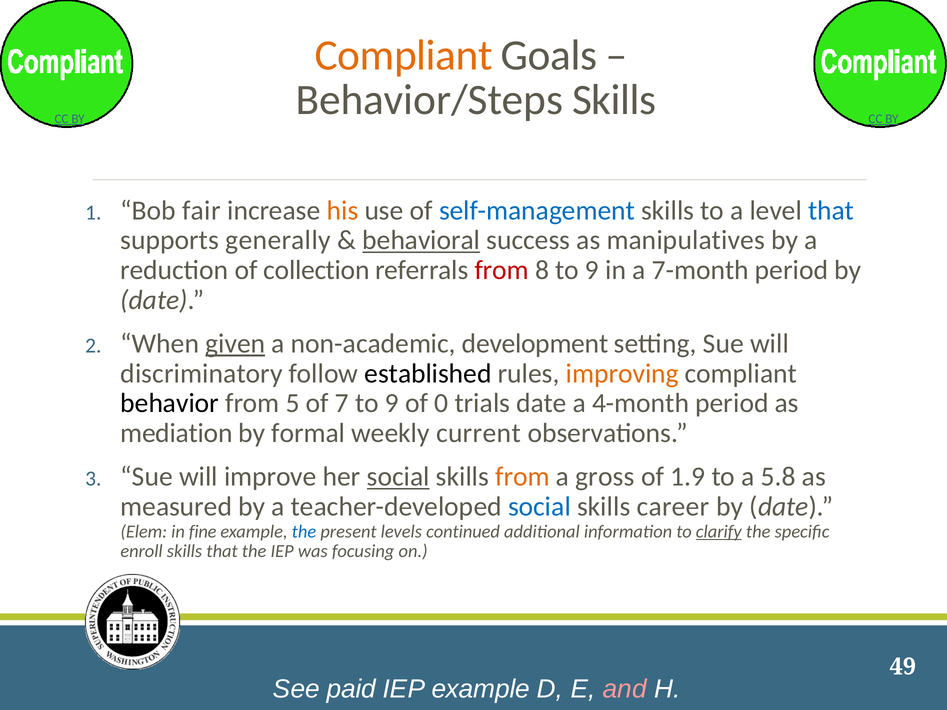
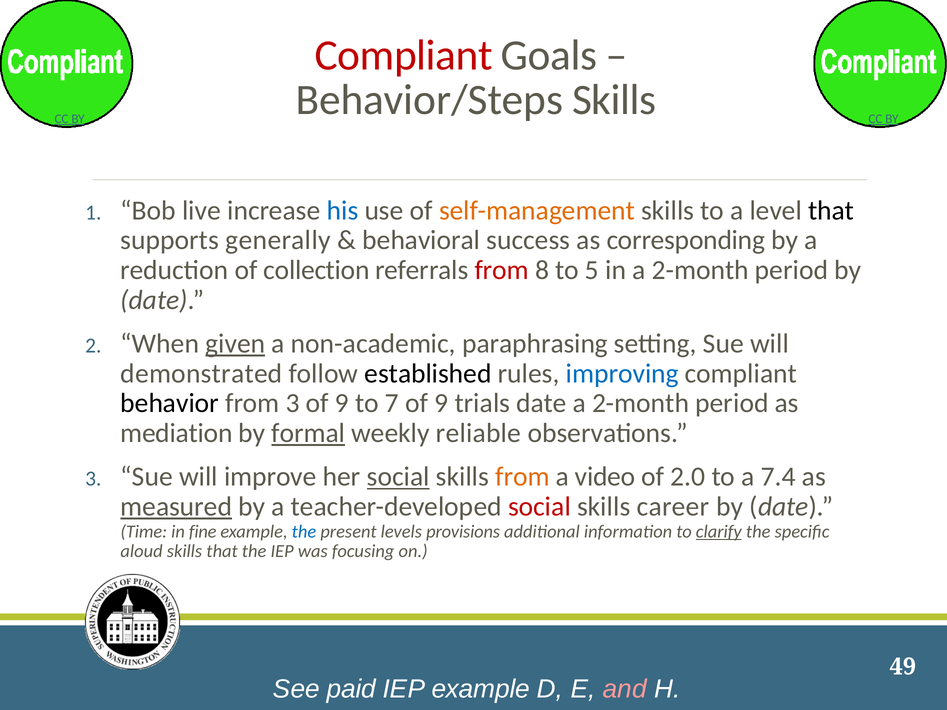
Compliant colour: orange -> red (404, 56)
fair: fair -> live (202, 211)
his colour: orange -> blue (342, 211)
self-management colour: blue -> orange (537, 211)
that colour: blue -> black (831, 211)
behavioral underline: present -> none (421, 240)
manipulatives: manipulatives -> corresponding (686, 240)
8 to 9: 9 -> 5 (592, 270)
in a 7-month: 7-month -> 2-month (700, 270)
development: development -> paraphrasing (535, 344)
discriminatory: discriminatory -> demonstrated (201, 374)
improving colour: orange -> blue (622, 374)
from 5: 5 -> 3 (293, 403)
7: 7 -> 9 (342, 403)
9: 9 -> 7 (392, 403)
0: 0 -> 9 (441, 403)
4-month: 4-month -> 2-month (641, 403)
formal underline: none -> present (308, 433)
current: current -> reliable (479, 433)
gross: gross -> video (605, 477)
1.9: 1.9 -> 2.0 (688, 477)
5.8: 5.8 -> 7.4 (778, 477)
measured underline: none -> present (176, 507)
social colour: blue -> red (539, 507)
Elem: Elem -> Time (144, 532)
continued: continued -> provisions (463, 532)
enroll: enroll -> aloud (142, 552)
